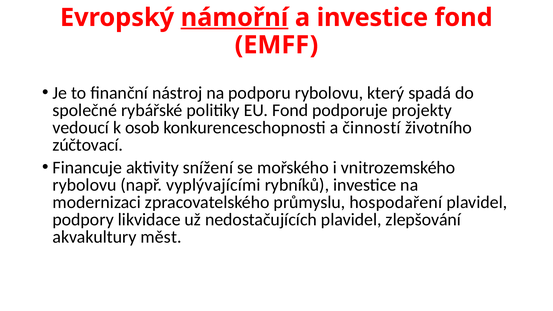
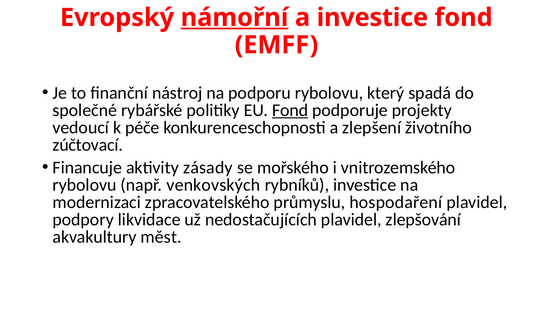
Fond underline: none -> present (290, 110)
osob: osob -> péče (142, 128)
činností: činností -> zlepšení (372, 128)
snížení: snížení -> zásady (208, 168)
vyplývajícími: vyplývajícími -> venkovských (213, 185)
